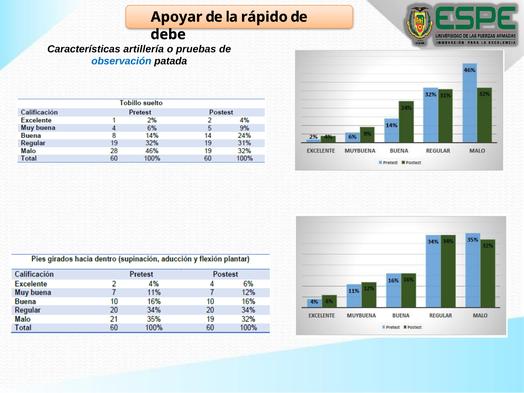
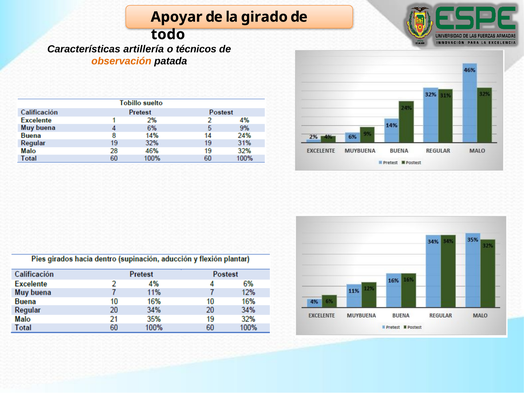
rápido: rápido -> girado (264, 17)
debe: debe -> todo (168, 34)
pruebas: pruebas -> técnicos (196, 49)
observación colour: blue -> orange (121, 61)
